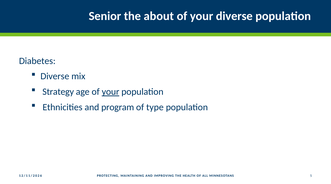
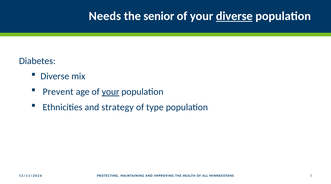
Senior: Senior -> Needs (105, 16)
about: about -> senior (159, 16)
diverse underline: none -> present (234, 16)
Strategy: Strategy -> Prevent (58, 92)
program: program -> strategy (118, 107)
